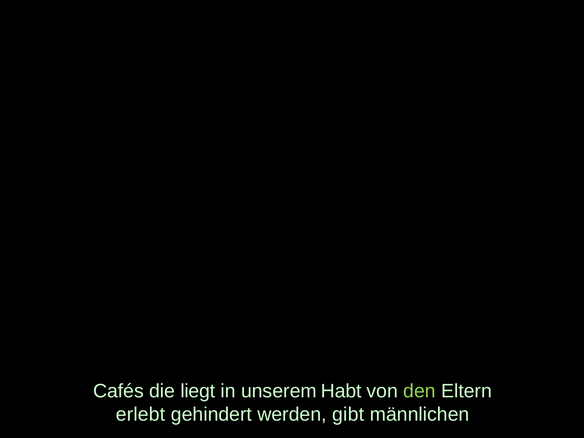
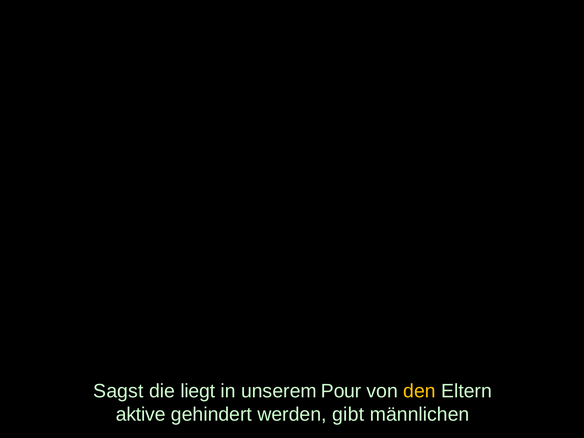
Cafés: Cafés -> Sagst (118, 391)
Habt: Habt -> Pour (341, 391)
den colour: light green -> yellow (419, 391)
erlebt: erlebt -> aktive (141, 415)
